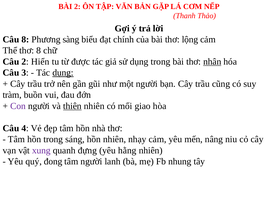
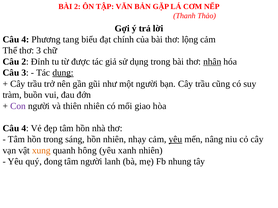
8: 8 -> 4 (25, 40)
sàng: sàng -> tang (71, 40)
thơ 8: 8 -> 3 (39, 51)
Hiển: Hiển -> Đỉnh (40, 62)
thiên underline: present -> none (72, 106)
yêu underline: none -> present (175, 140)
xung colour: purple -> orange (41, 151)
đựng: đựng -> hông (87, 151)
hằng: hằng -> xanh (127, 151)
